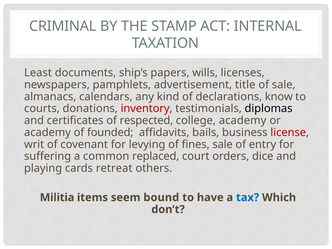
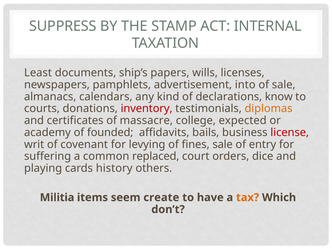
CRIMINAL: CRIMINAL -> SUPPRESS (63, 26)
title: title -> into (245, 85)
diplomas colour: black -> orange (269, 109)
respected: respected -> massacre (146, 120)
college academy: academy -> expected (243, 120)
retreat: retreat -> history (114, 168)
bound: bound -> create (161, 197)
tax colour: blue -> orange (248, 197)
